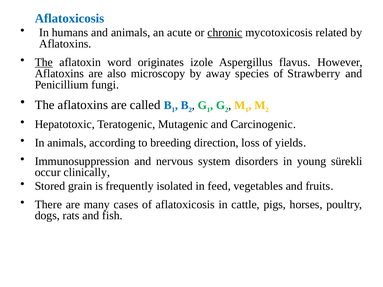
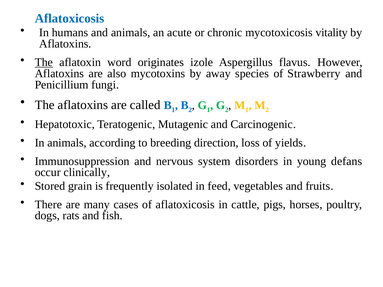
chronic underline: present -> none (225, 33)
related: related -> vitality (332, 33)
microscopy: microscopy -> mycotoxins (158, 74)
sürekli: sürekli -> defans (347, 161)
